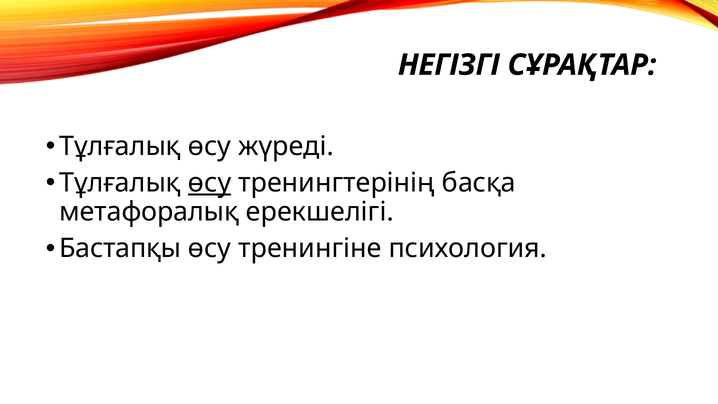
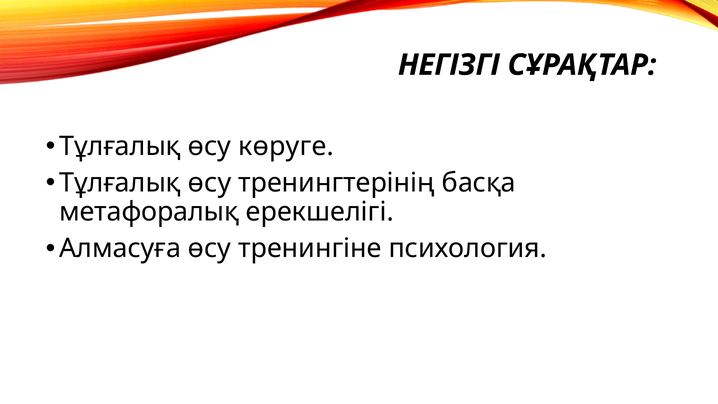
жүреді: жүреді -> көруге (286, 146)
өсу underline: present -> none (210, 183)
Бастапқы: Бастапқы -> Алмасуға (120, 249)
